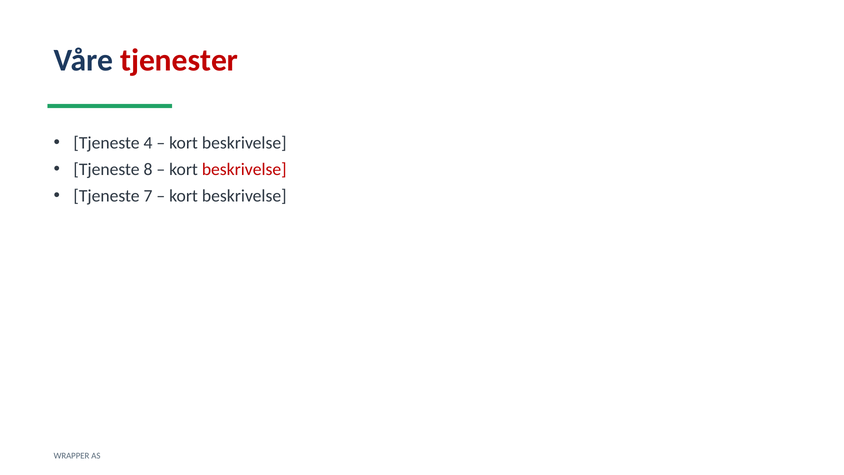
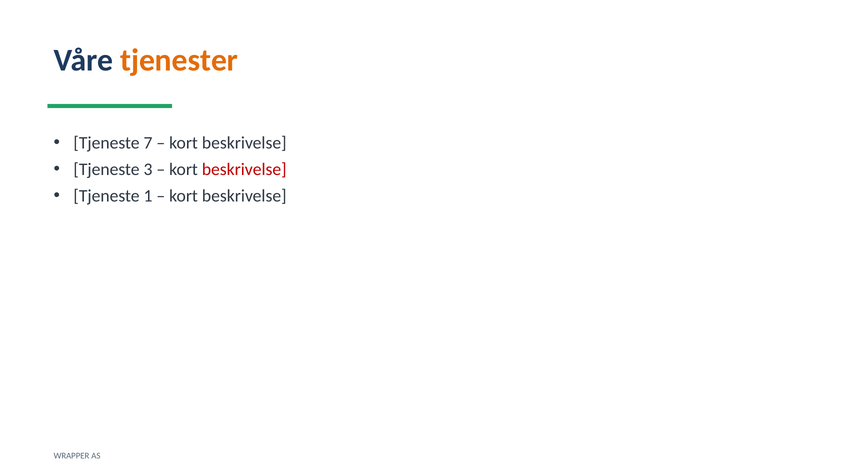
tjenester colour: red -> orange (179, 60)
4: 4 -> 7 (148, 143)
8: 8 -> 3 (148, 169)
7: 7 -> 1 (148, 196)
